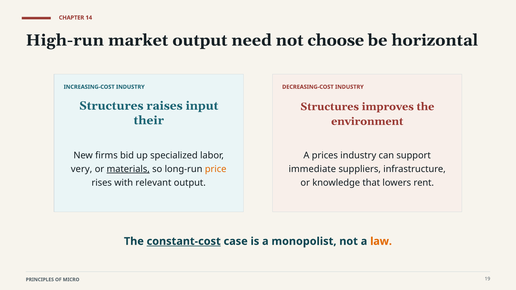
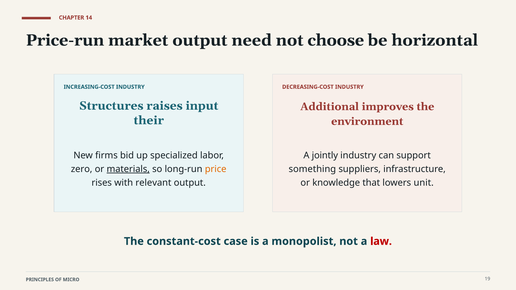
High-run: High-run -> Price-run (65, 40)
Structures: Structures -> Additional (330, 107)
prices: prices -> jointly (325, 155)
very: very -> zero (82, 169)
immediate: immediate -> something (312, 169)
rent: rent -> unit (424, 183)
constant-cost underline: present -> none (184, 241)
law colour: orange -> red (381, 241)
